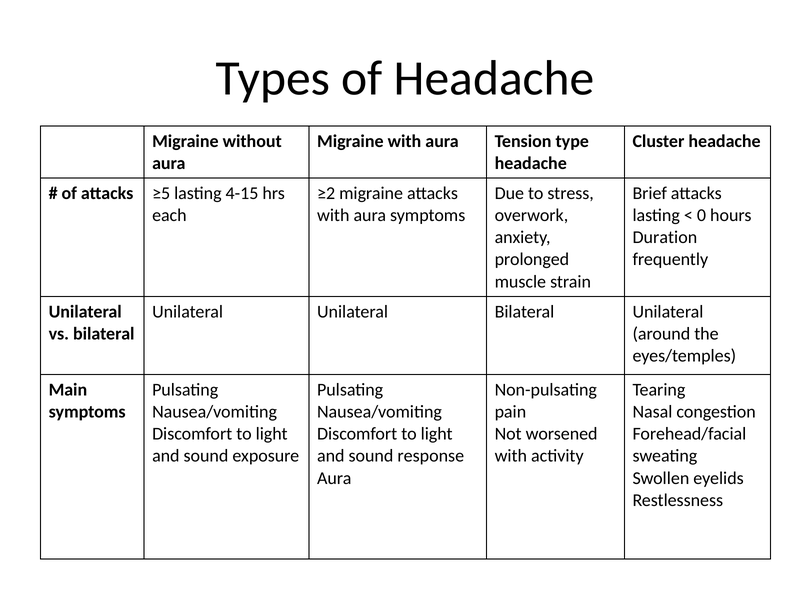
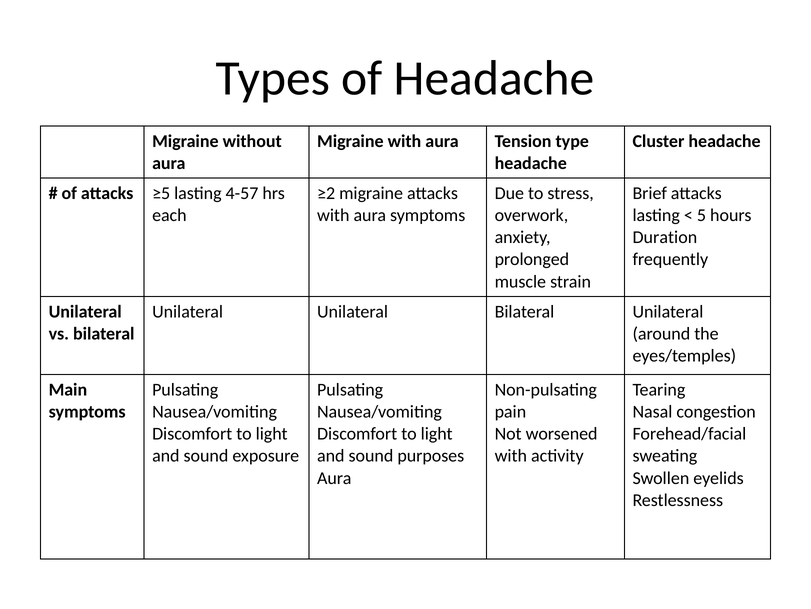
4-15: 4-15 -> 4-57 (242, 193)
0: 0 -> 5 (701, 215)
response: response -> purposes (431, 455)
